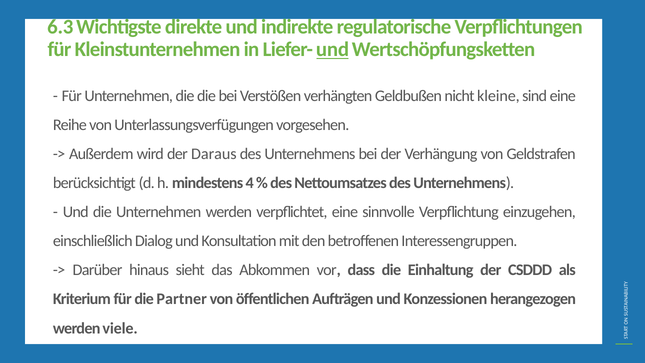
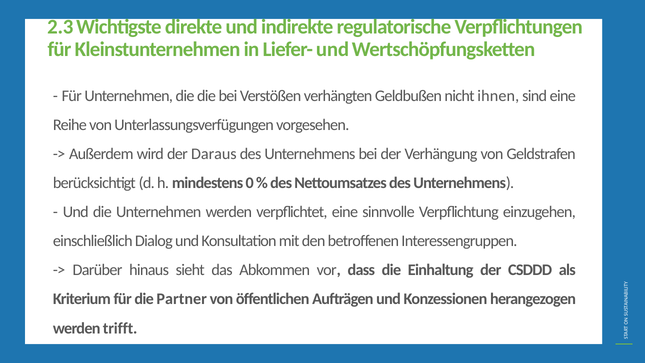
6.3: 6.3 -> 2.3 (60, 27)
und underline: present -> none (333, 49)
kleine: kleine -> ihnen (498, 96)
4: 4 -> 0 (250, 183)
viele: viele -> trifft (120, 328)
